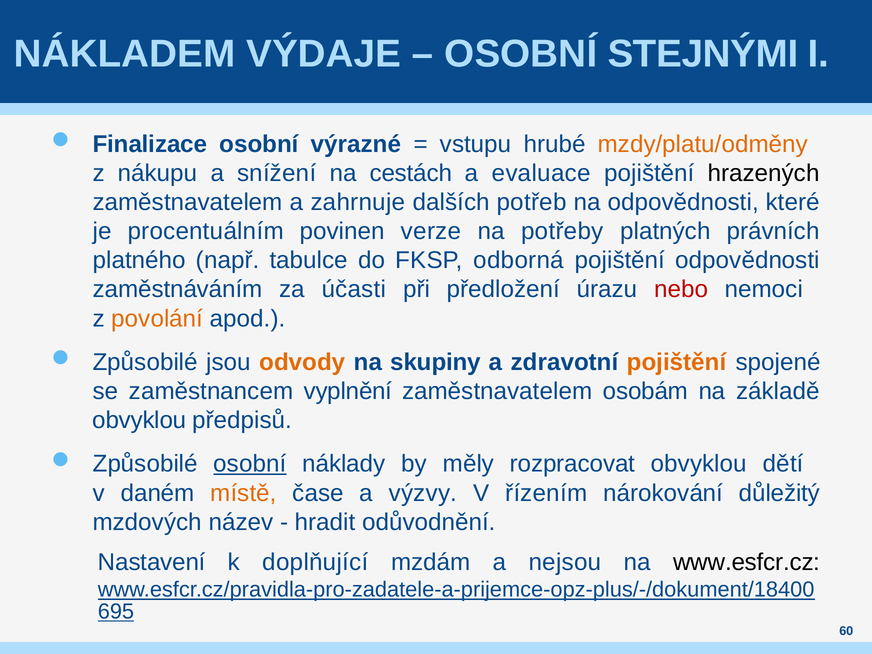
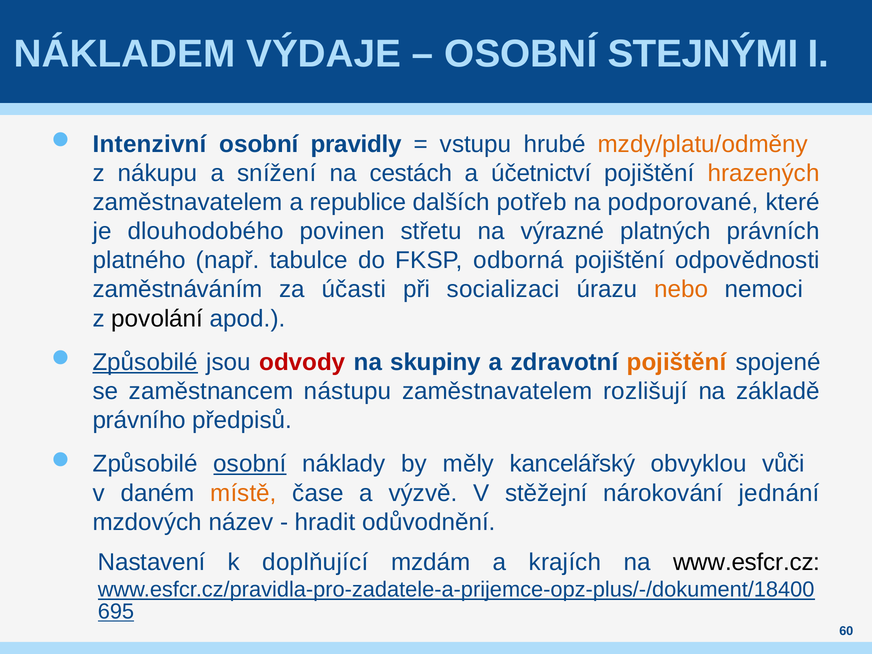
Finalizace: Finalizace -> Intenzivní (150, 144)
výrazné: výrazné -> pravidly (356, 144)
evaluace: evaluace -> účetnictví (541, 173)
hrazených colour: black -> orange (764, 173)
zahrnuje: zahrnuje -> republice (358, 202)
na odpovědnosti: odpovědnosti -> podporované (683, 202)
procentuálním: procentuálním -> dlouhodobého (206, 231)
verze: verze -> střetu (431, 231)
potřeby: potřeby -> výrazné (563, 231)
předložení: předložení -> socializaci (503, 289)
nebo colour: red -> orange (681, 289)
povolání colour: orange -> black (157, 319)
Způsobilé underline: none -> present (145, 362)
odvody colour: orange -> red (302, 362)
vyplnění: vyplnění -> nástupu (348, 391)
osobám: osobám -> rozlišují (645, 391)
obvyklou: obvyklou -> právního (139, 420)
rozpracovat: rozpracovat -> kancelářský (573, 464)
dětí: dětí -> vůči (783, 464)
výzvy: výzvy -> výzvě (423, 493)
řízením: řízením -> stěžejní (546, 493)
důležitý: důležitý -> jednání (779, 493)
nejsou: nejsou -> krajích (565, 562)
